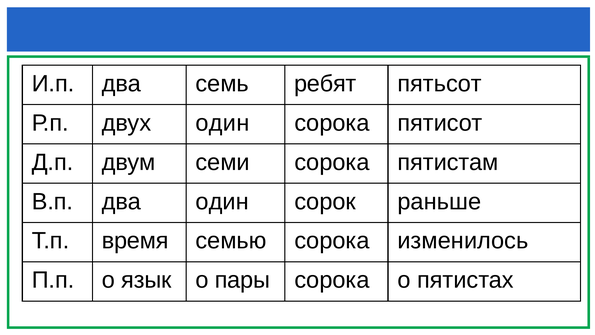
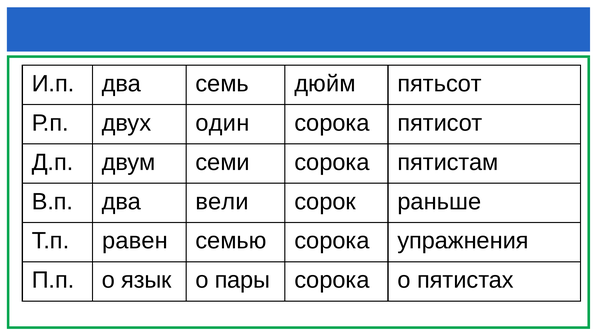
ребят: ребят -> дюйм (325, 84)
два один: один -> вели (222, 201)
время: время -> равен (135, 241)
изменилось: изменилось -> упражнения (463, 241)
